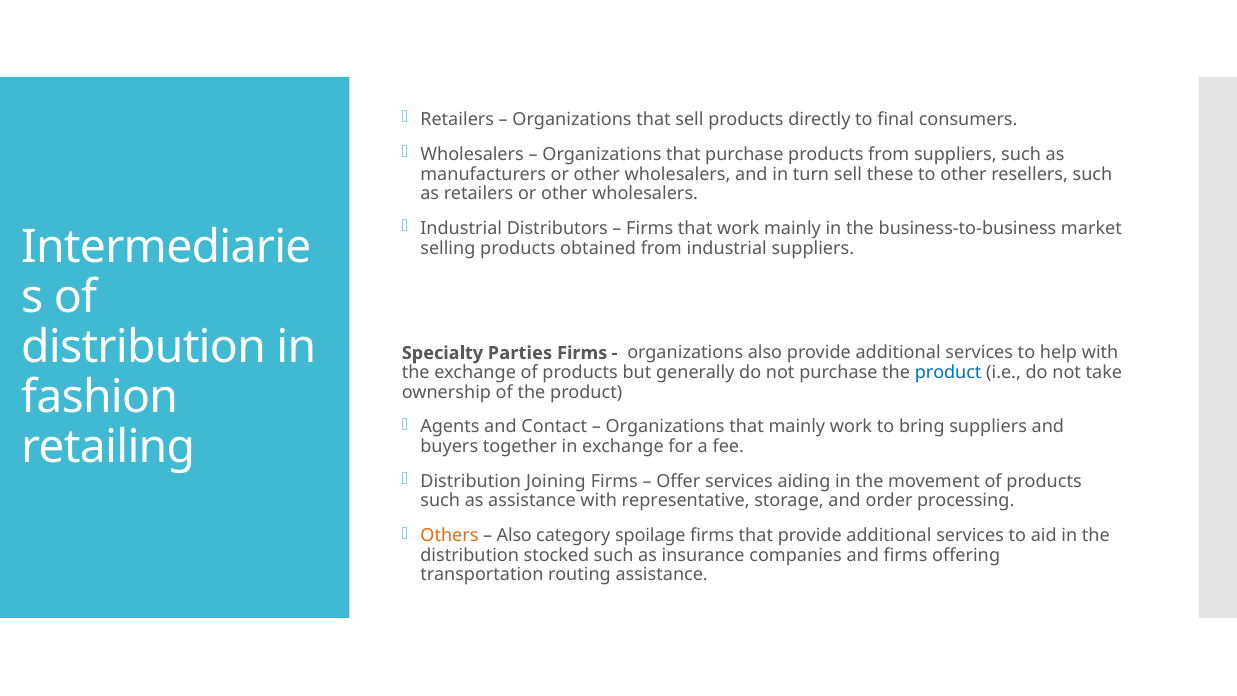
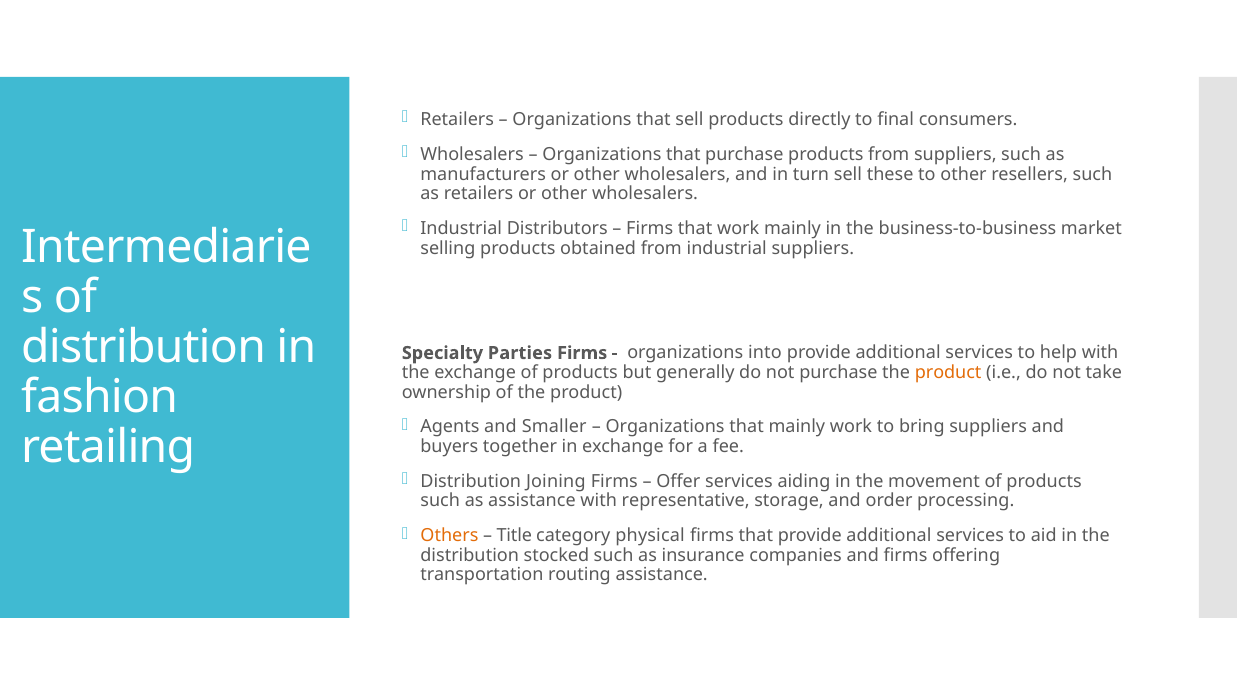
organizations also: also -> into (765, 353)
product colour: blue -> orange (948, 372)
Contact: Contact -> Smaller (554, 427)
Also: Also -> Title (514, 536)
spoilage: spoilage -> physical (650, 536)
